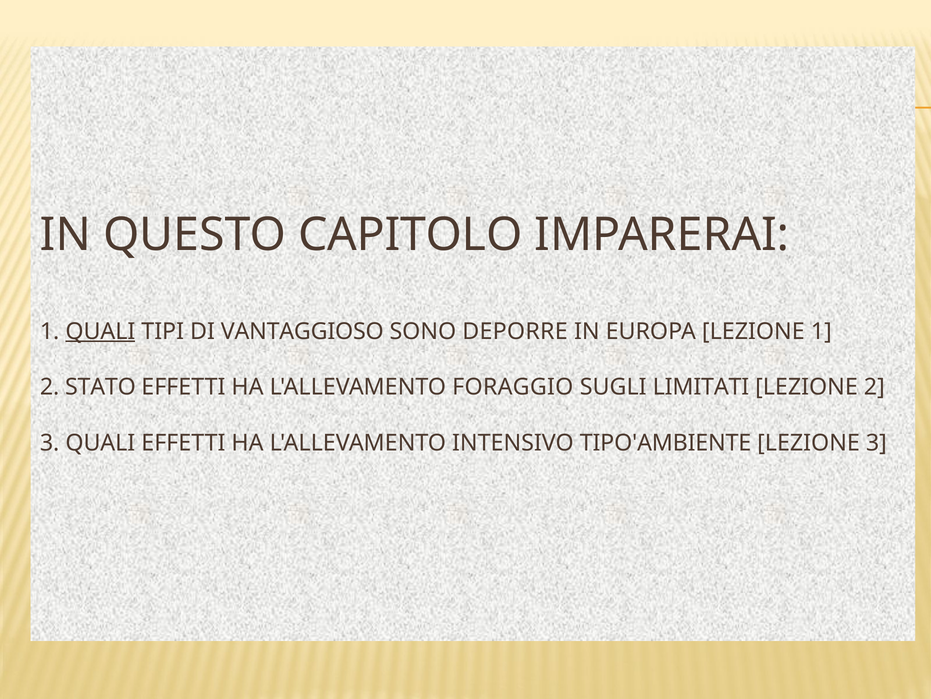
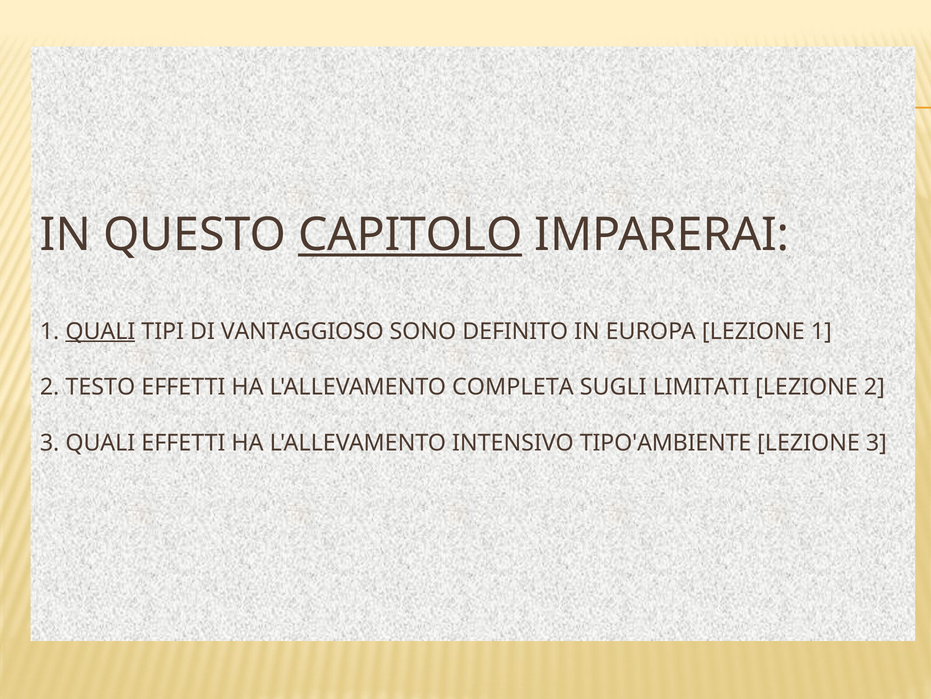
CAPITOLO underline: none -> present (410, 235)
DEPORRE: DEPORRE -> DEFINITO (515, 331)
STATO: STATO -> TESTO (100, 387)
FORAGGIO: FORAGGIO -> COMPLETA (513, 387)
